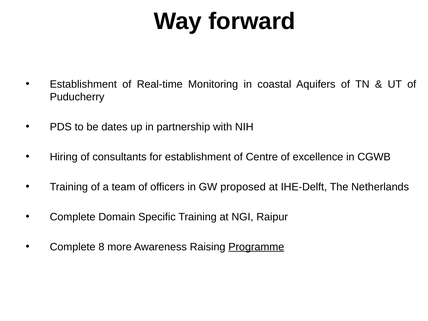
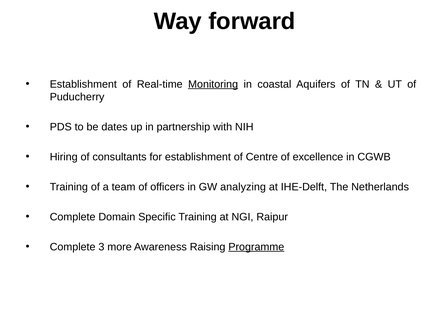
Monitoring underline: none -> present (213, 84)
proposed: proposed -> analyzing (243, 187)
8: 8 -> 3 (101, 247)
